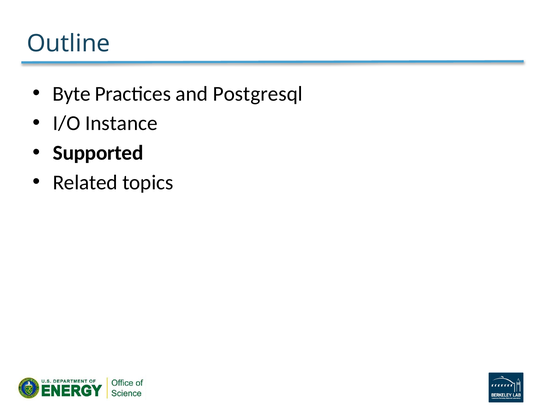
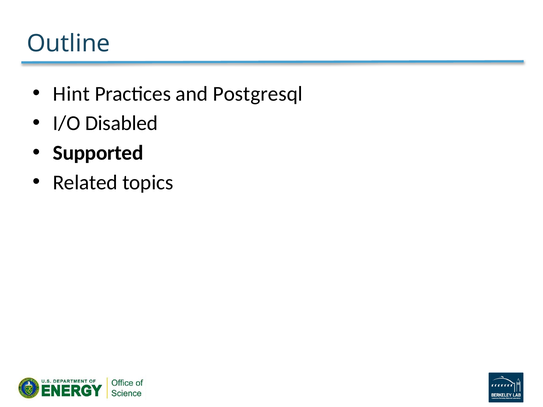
Byte: Byte -> Hint (71, 94)
Instance: Instance -> Disabled (122, 123)
